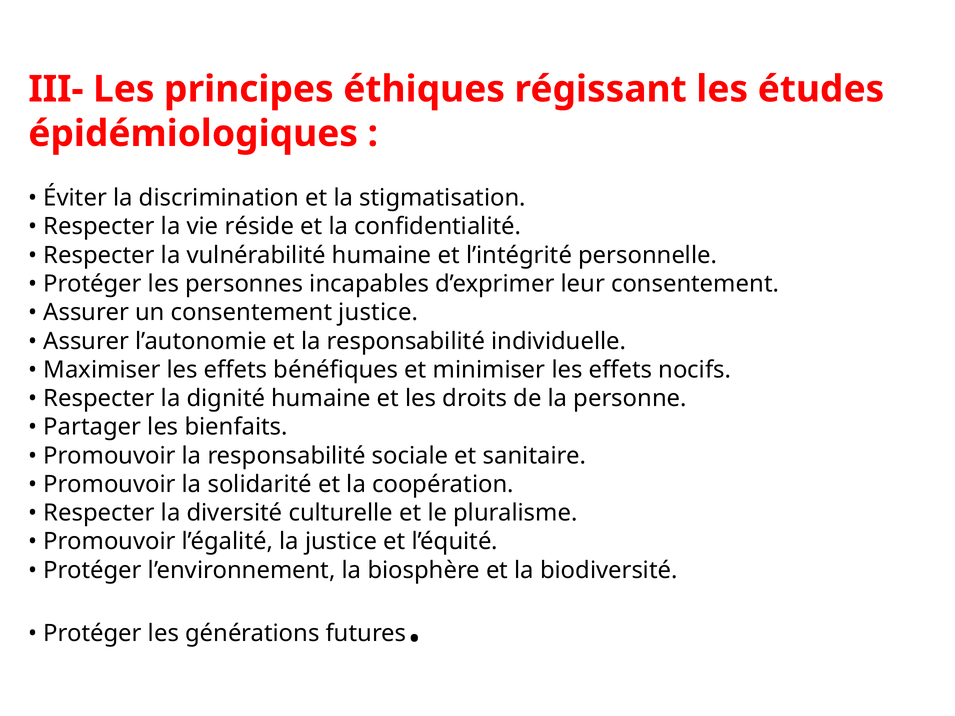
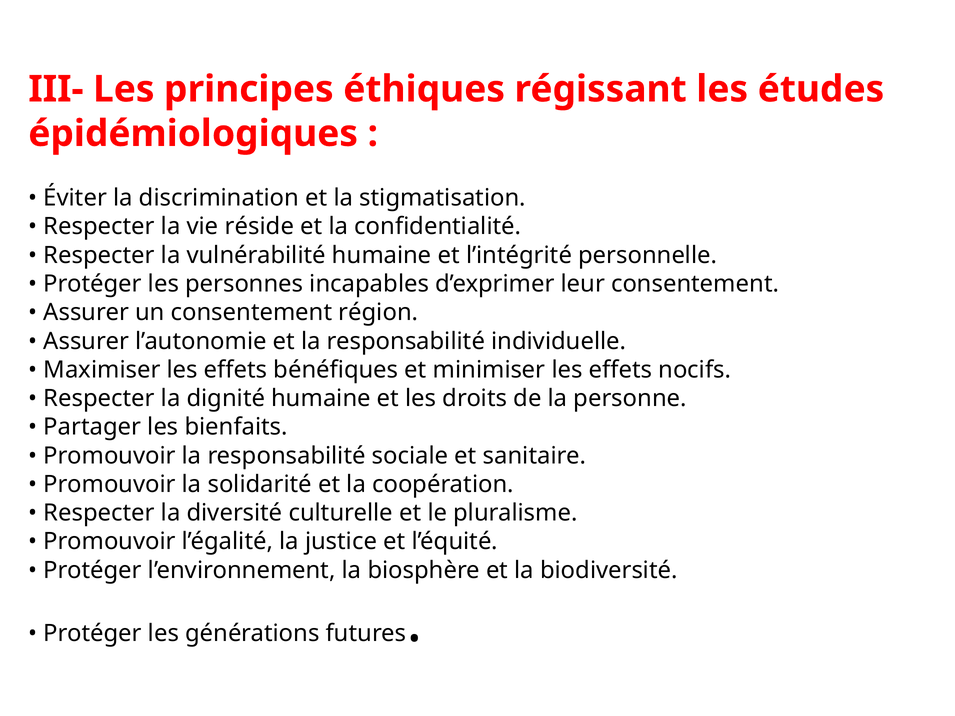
consentement justice: justice -> région (378, 313)
